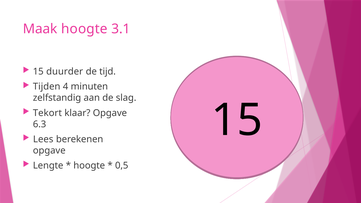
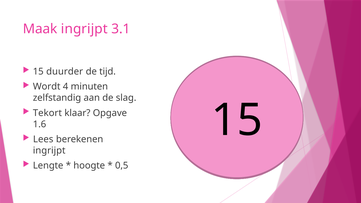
Maak hoogte: hoogte -> ingrijpt (84, 29)
Tijden: Tijden -> Wordt (47, 87)
6.3: 6.3 -> 1.6 (40, 124)
opgave: opgave -> ingrijpt (49, 151)
